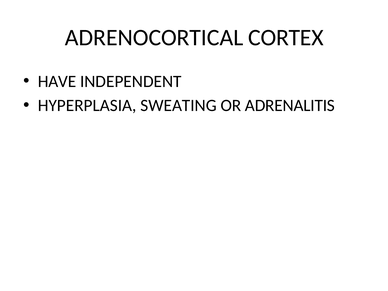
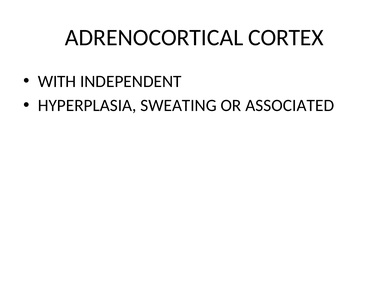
HAVE: HAVE -> WITH (57, 81)
ADRENALITIS: ADRENALITIS -> ASSOCIATED (290, 106)
